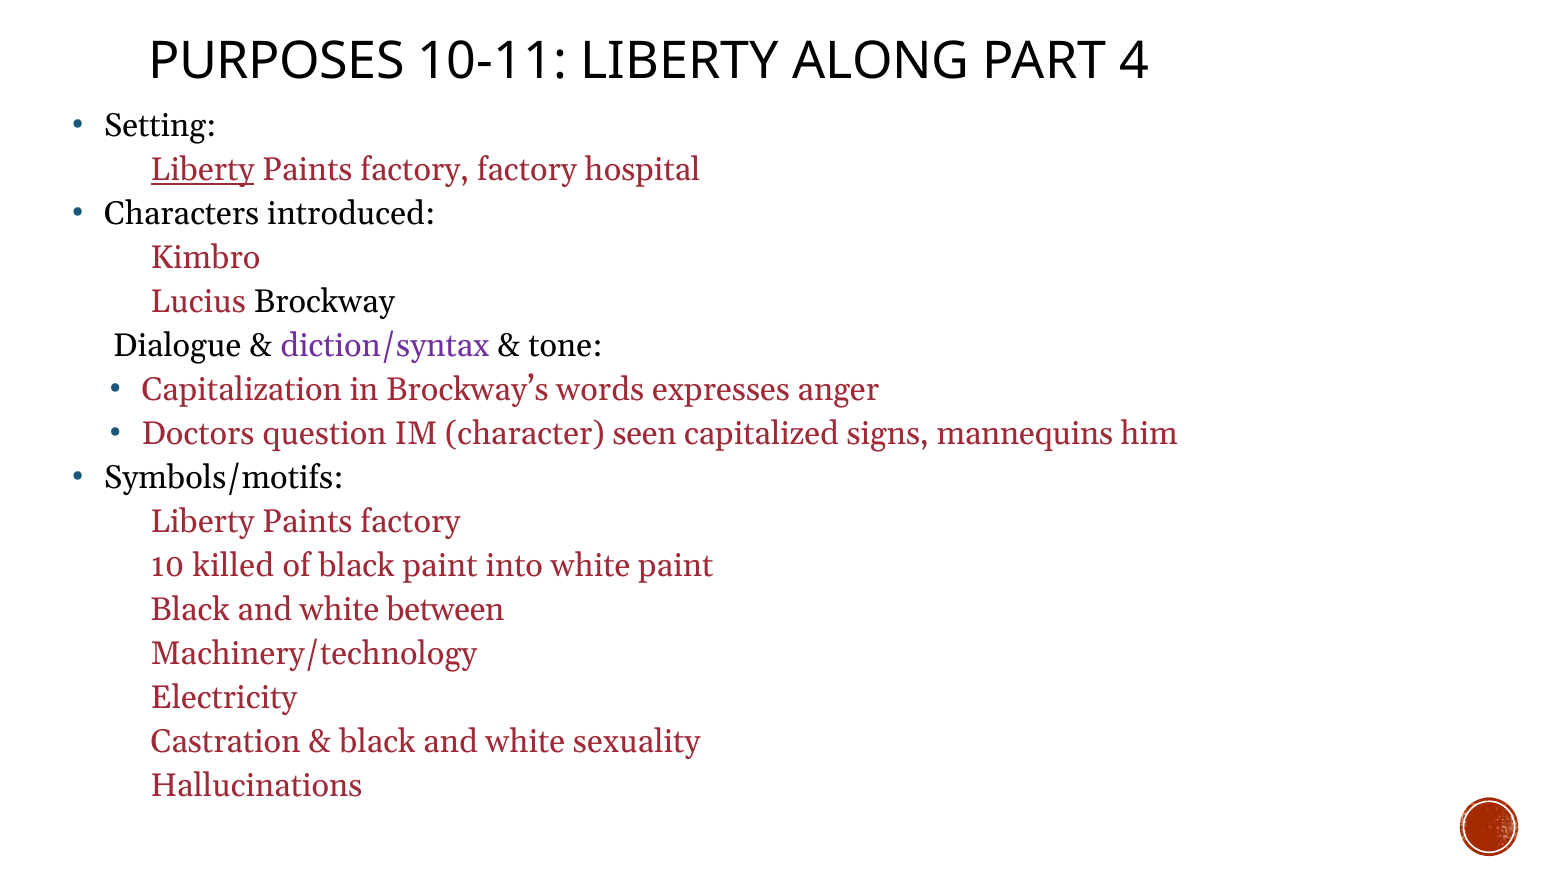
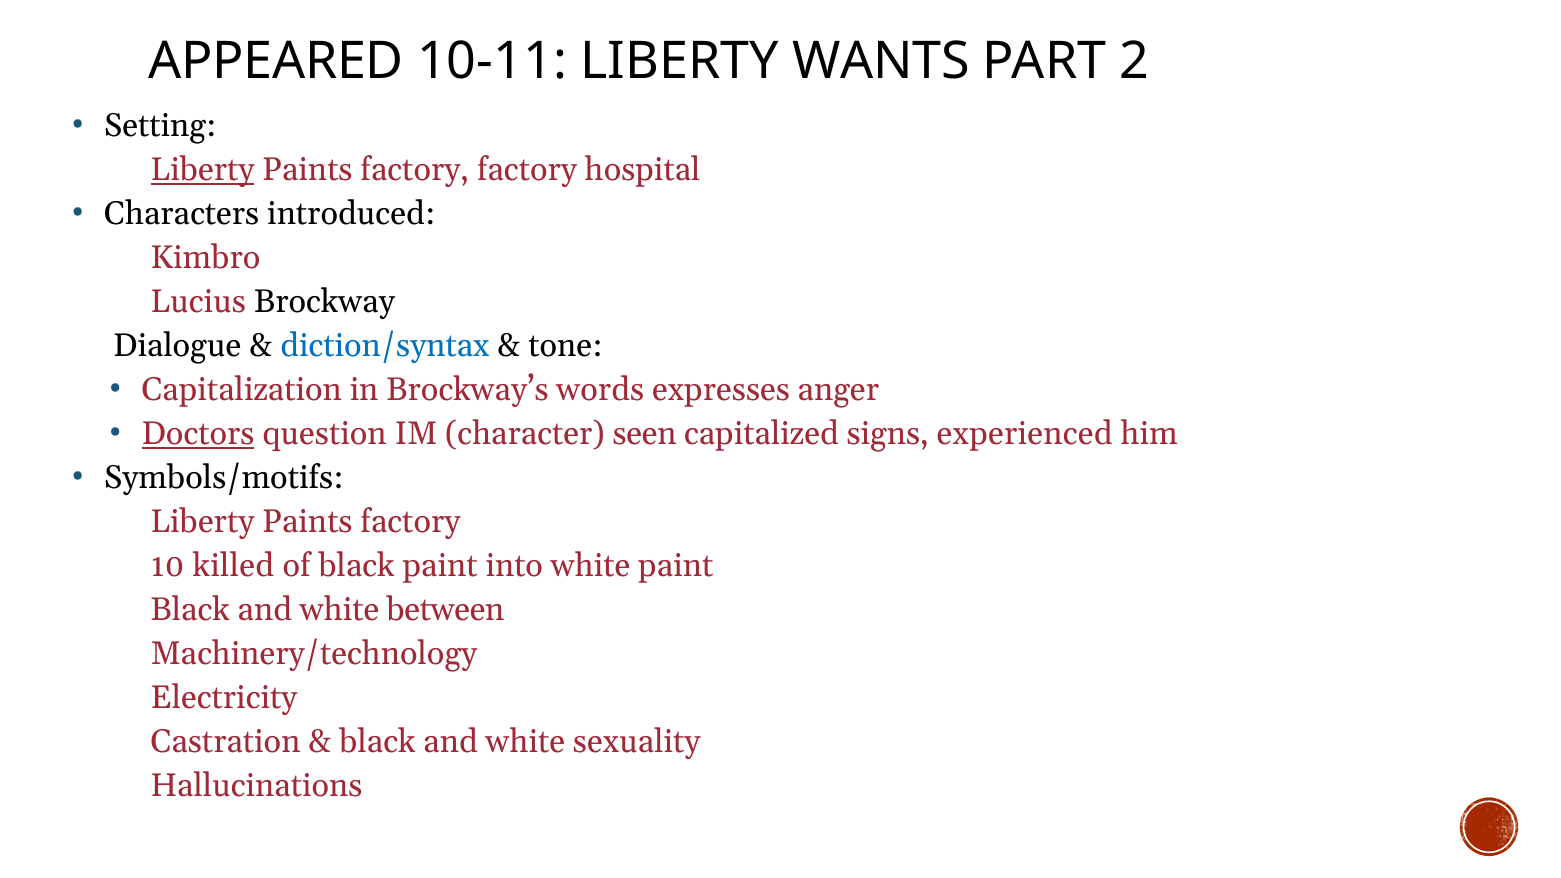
PURPOSES: PURPOSES -> APPEARED (276, 62)
ALONG: ALONG -> WANTS (881, 62)
4: 4 -> 2 (1135, 62)
diction/syntax colour: purple -> blue (385, 346)
Doctors underline: none -> present (198, 434)
mannequins: mannequins -> experienced (1025, 434)
